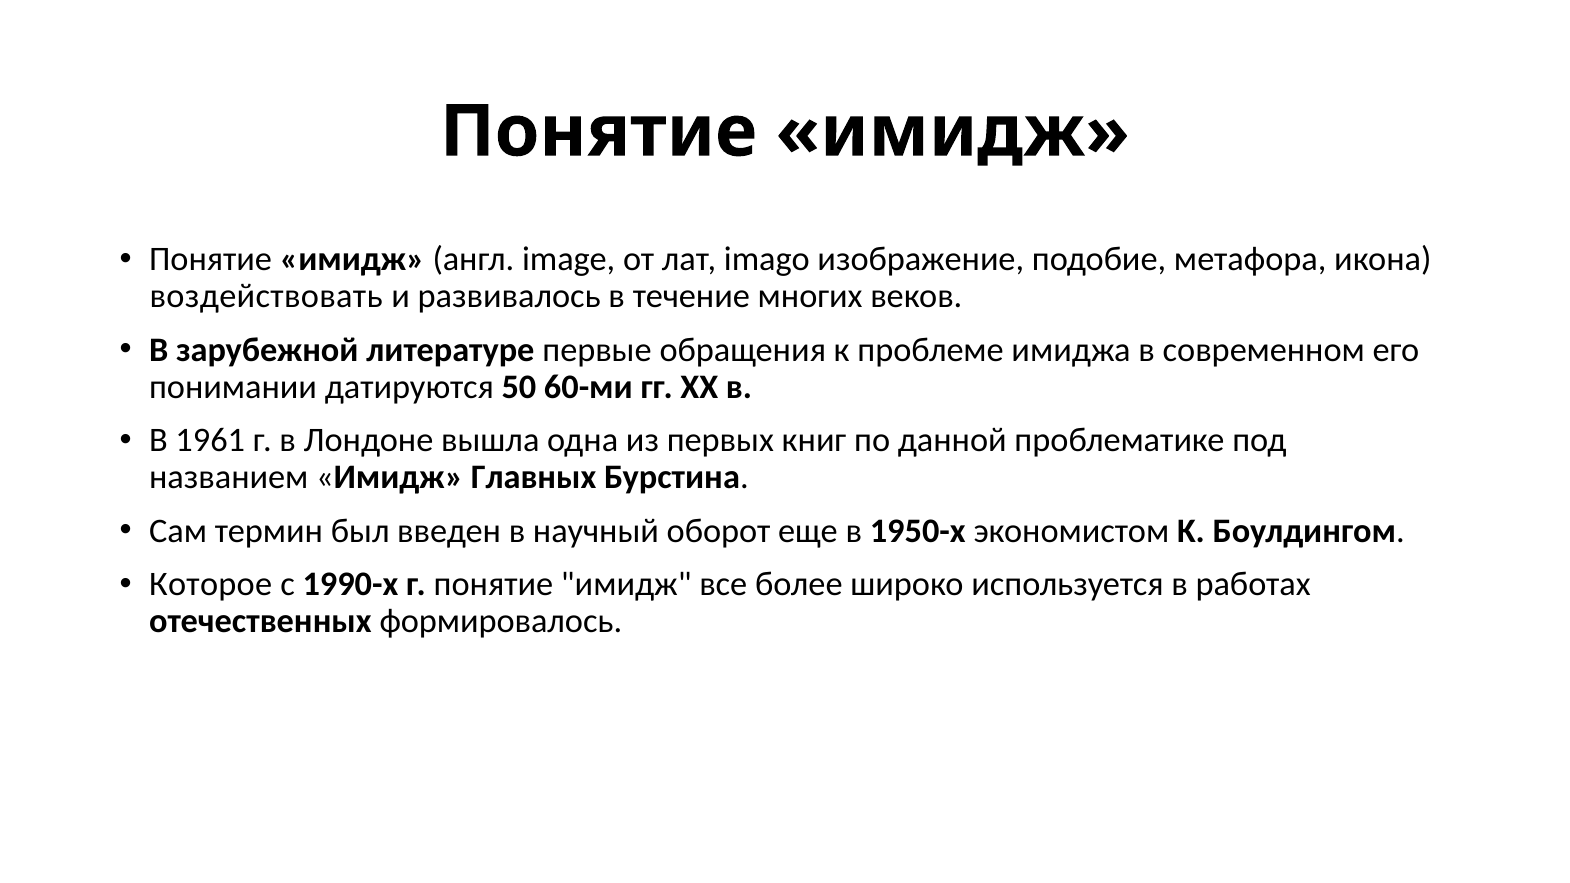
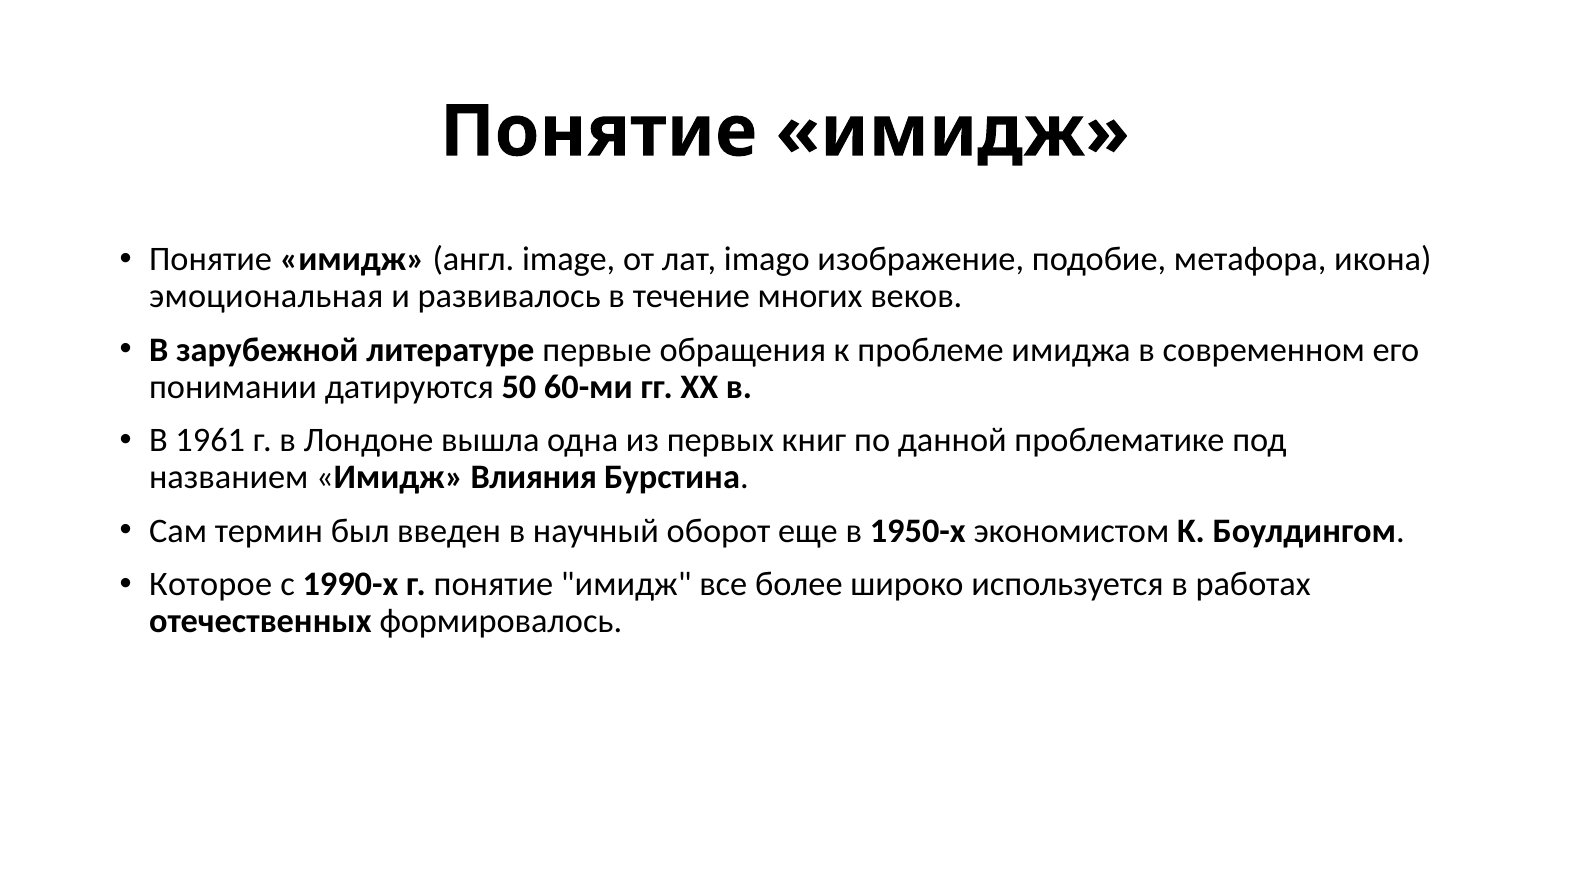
воздействовать: воздействовать -> эмоциональная (266, 296)
Главных: Главных -> Влияния (534, 477)
